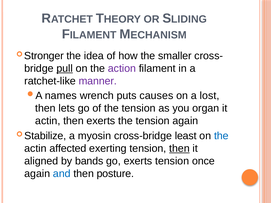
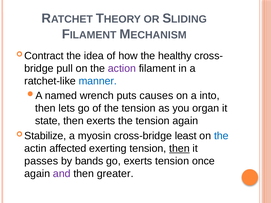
Stronger: Stronger -> Contract (44, 56)
smaller: smaller -> healthy (175, 56)
pull underline: present -> none (65, 68)
manner colour: purple -> blue (98, 81)
names: names -> named (61, 96)
lost: lost -> into (210, 96)
actin: actin -> state (48, 121)
aligned: aligned -> passes (41, 161)
and colour: blue -> purple (62, 174)
posture: posture -> greater (115, 174)
